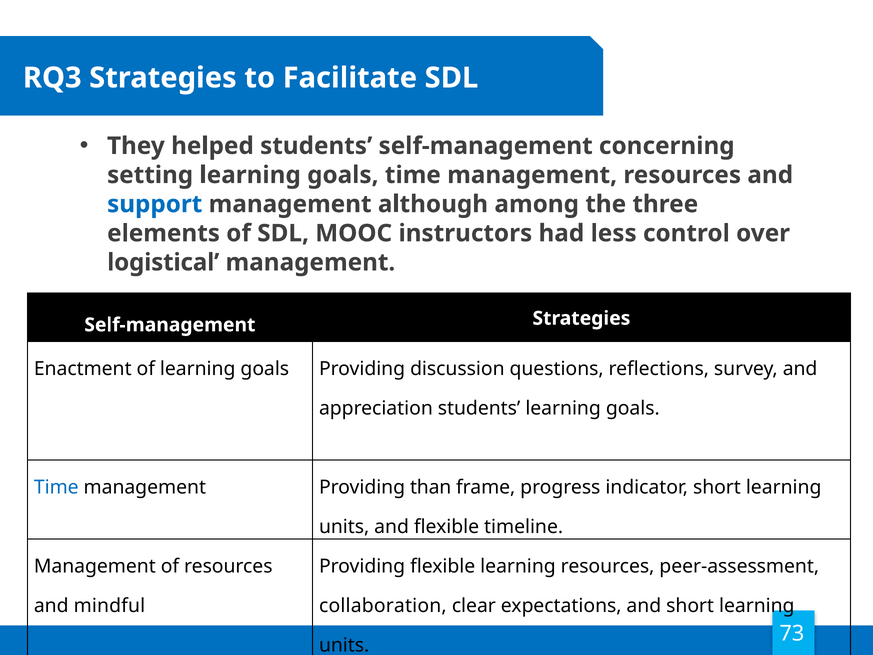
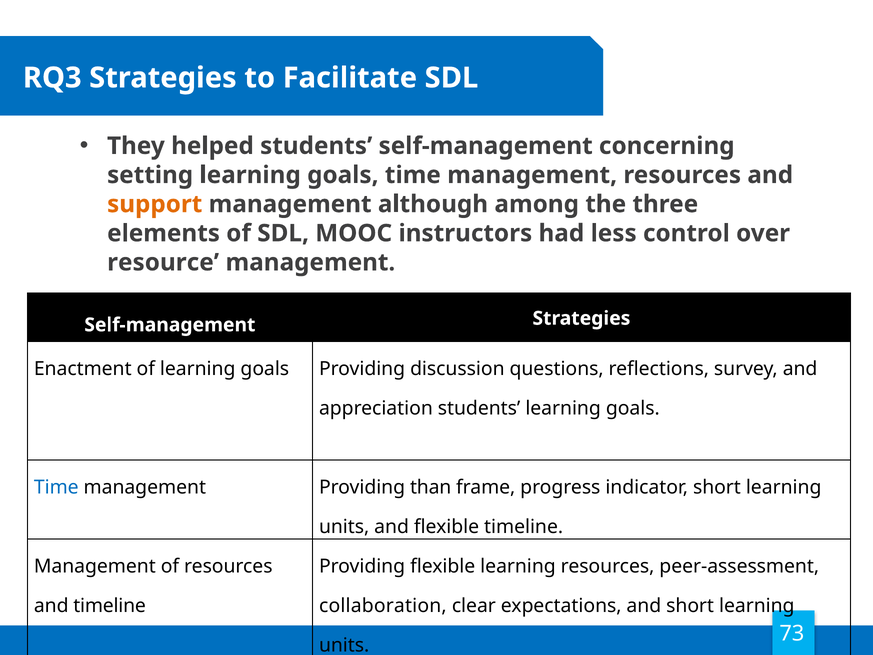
support colour: blue -> orange (155, 204)
logistical: logistical -> resource (163, 262)
and mindful: mindful -> timeline (110, 606)
